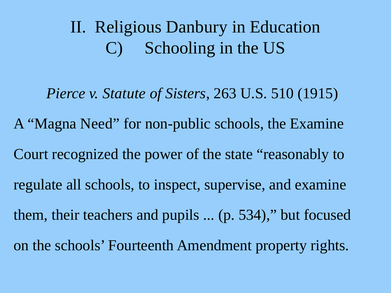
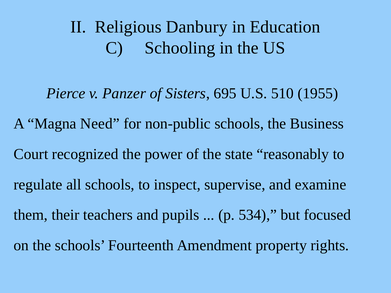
Statute: Statute -> Panzer (124, 93)
263: 263 -> 695 (225, 93)
1915: 1915 -> 1955 (318, 93)
the Examine: Examine -> Business (317, 124)
